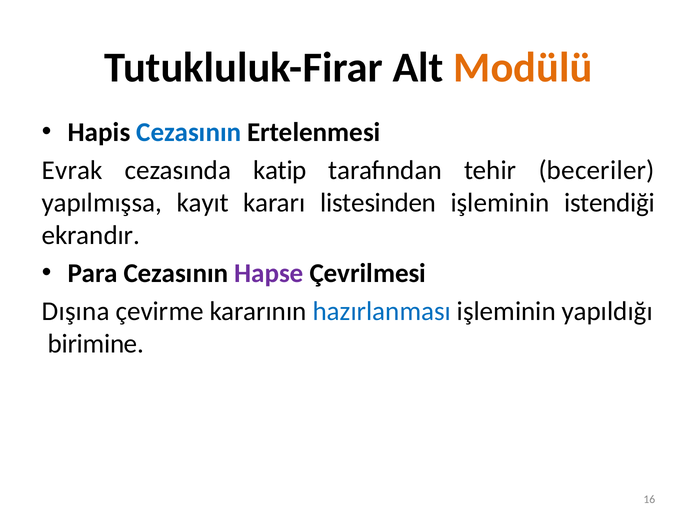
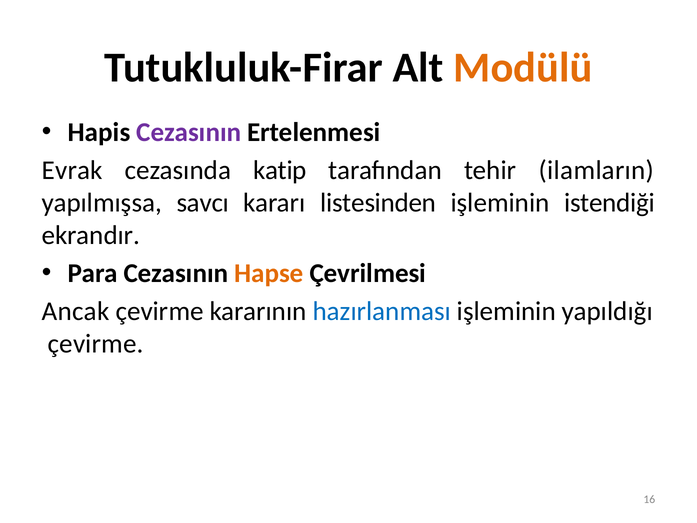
Cezasının colour: blue -> purple (189, 132)
beceriler: beceriler -> ilamların (597, 170)
kayıt: kayıt -> savcı (203, 203)
Hapse colour: purple -> orange (269, 273)
Dışına: Dışına -> Ancak (76, 311)
birimine: birimine -> çevirme (96, 344)
